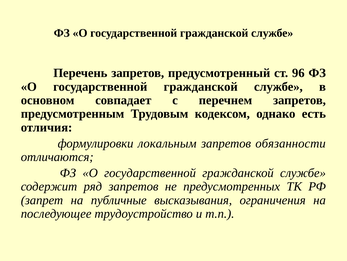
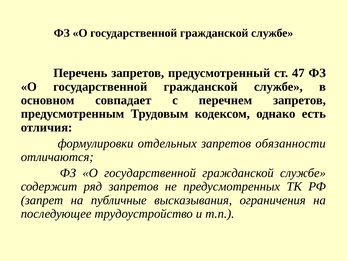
96: 96 -> 47 (298, 73)
локальным: локальным -> отдельных (167, 143)
